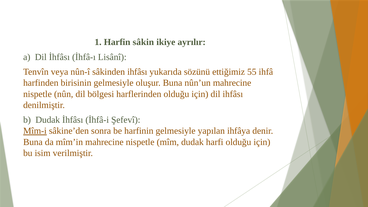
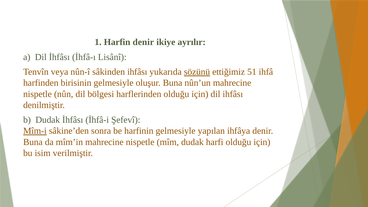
Harfin sâkin: sâkin -> denir (143, 42)
sözünü underline: none -> present (197, 72)
55: 55 -> 51 (252, 72)
